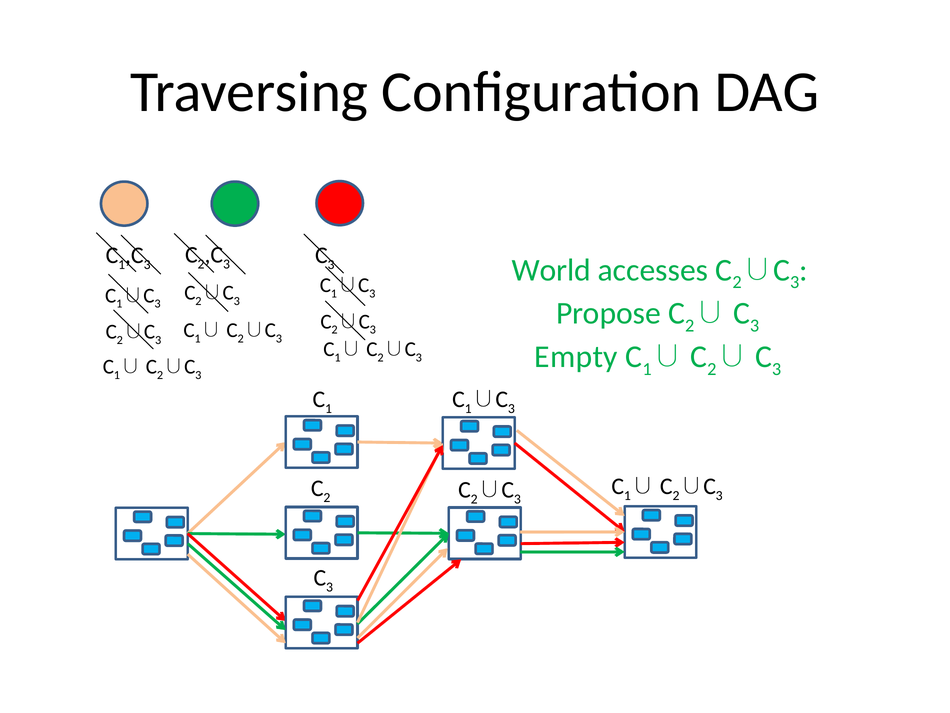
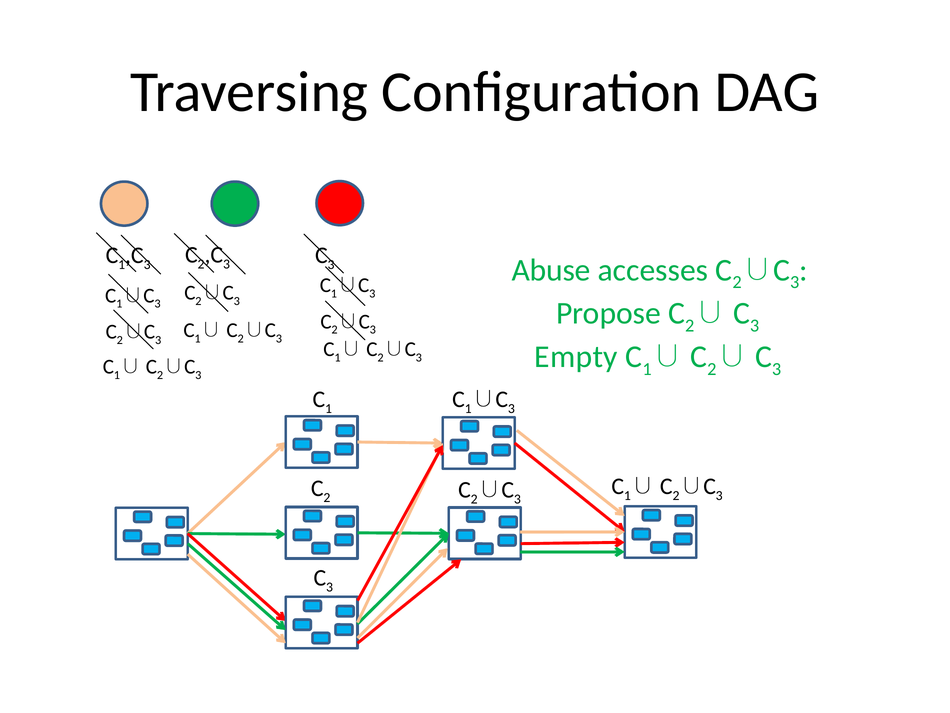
World: World -> Abuse (551, 270)
